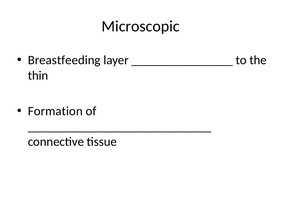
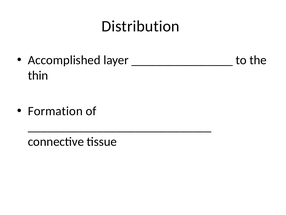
Microscopic: Microscopic -> Distribution (141, 26)
Breastfeeding: Breastfeeding -> Accomplished (64, 60)
